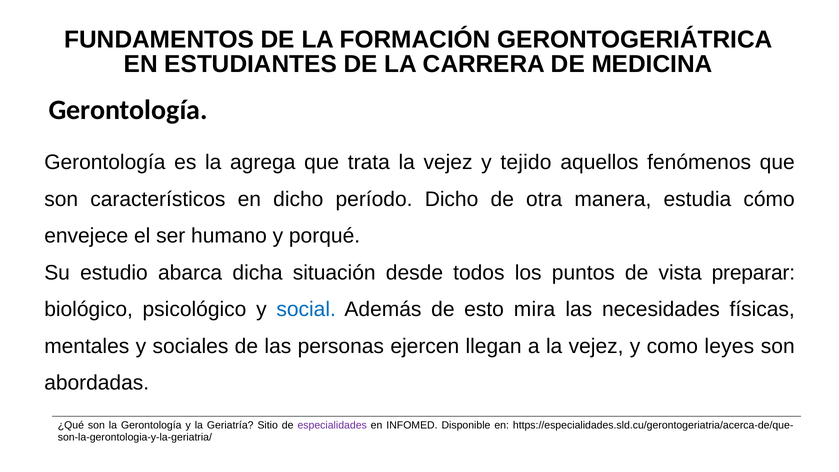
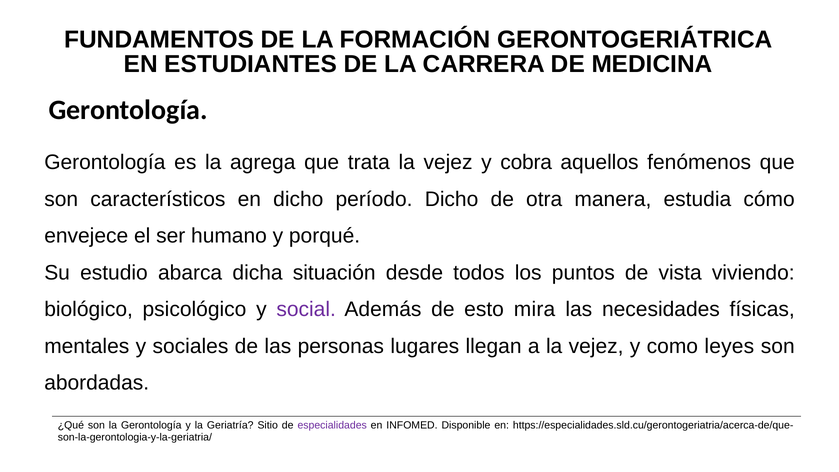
tejido: tejido -> cobra (526, 162)
preparar: preparar -> viviendo (753, 273)
social colour: blue -> purple (306, 309)
ejercen: ejercen -> lugares (425, 346)
